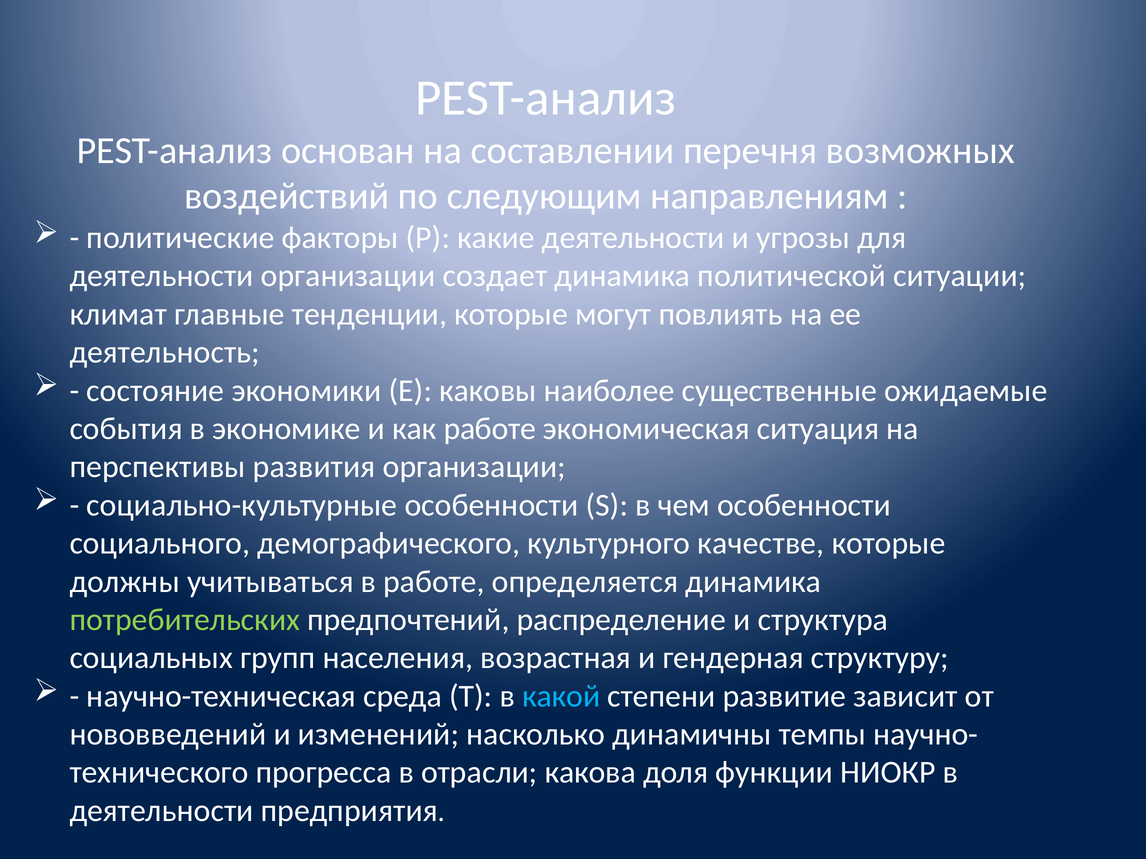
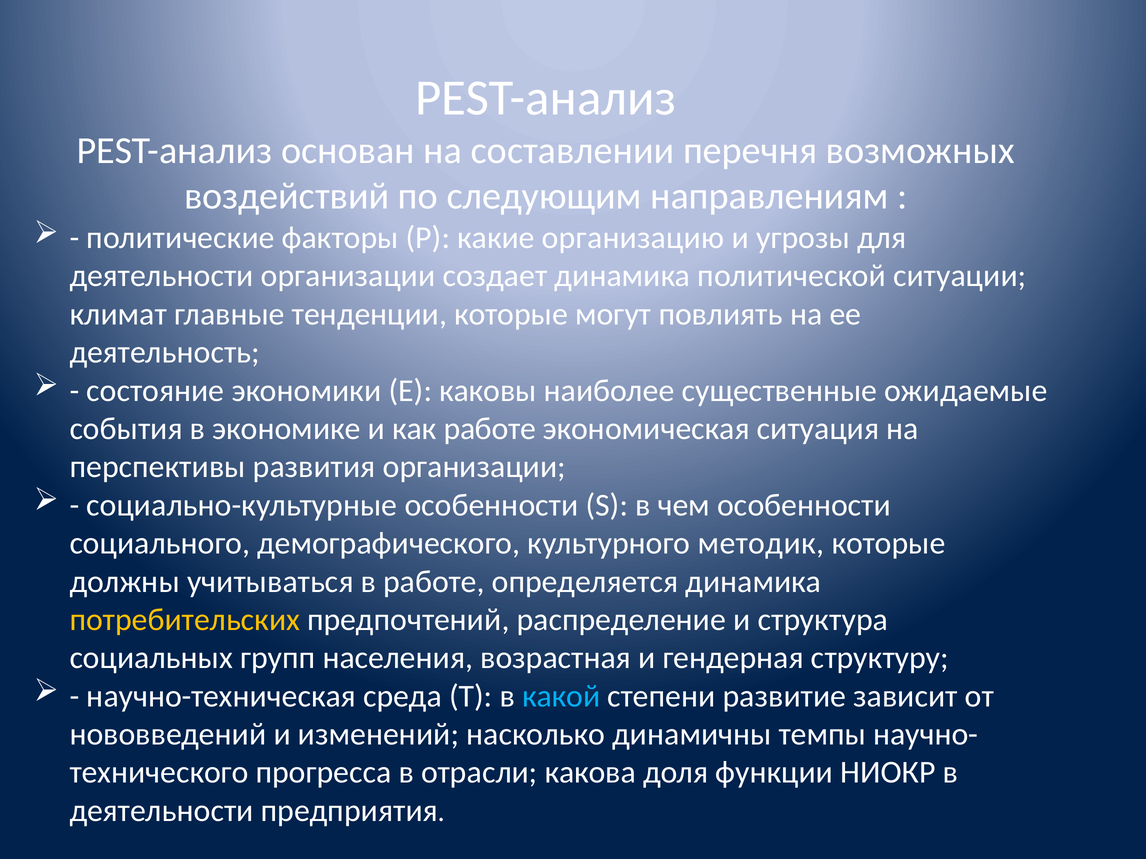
какие деятельности: деятельности -> организацию (633, 238)
качестве: качестве -> методик (761, 544)
потребительских colour: light green -> yellow (185, 620)
